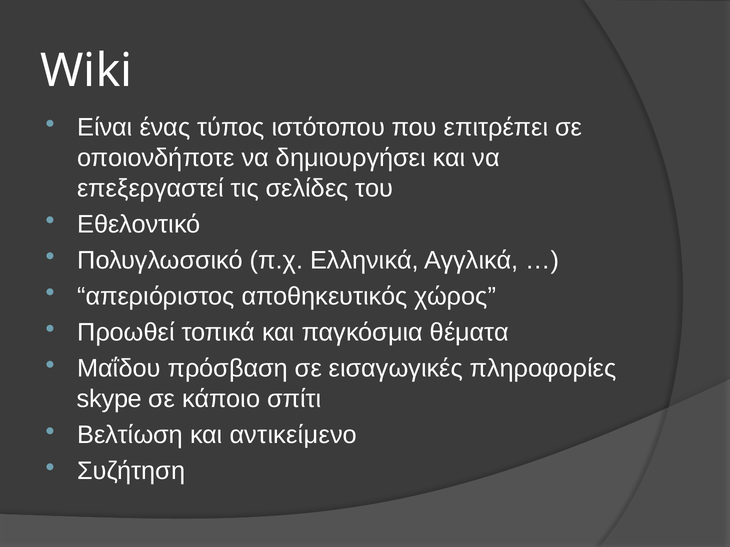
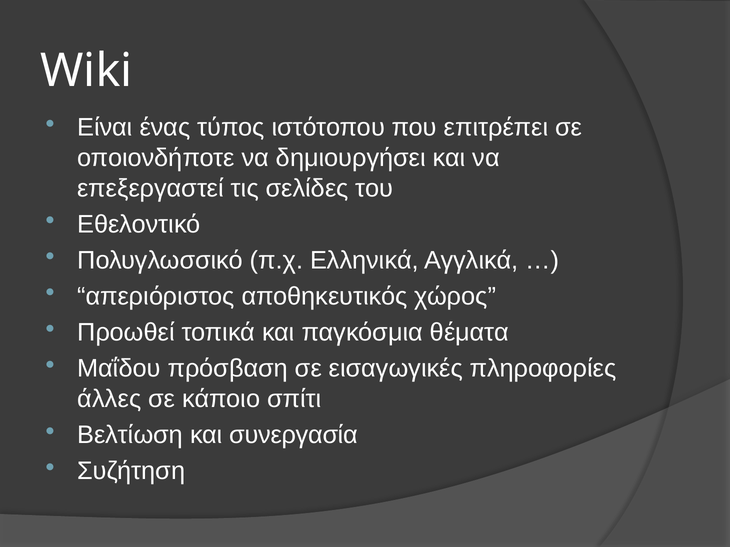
skype: skype -> άλλες (109, 399)
αντικείμενο: αντικείμενο -> συνεργασία (294, 435)
